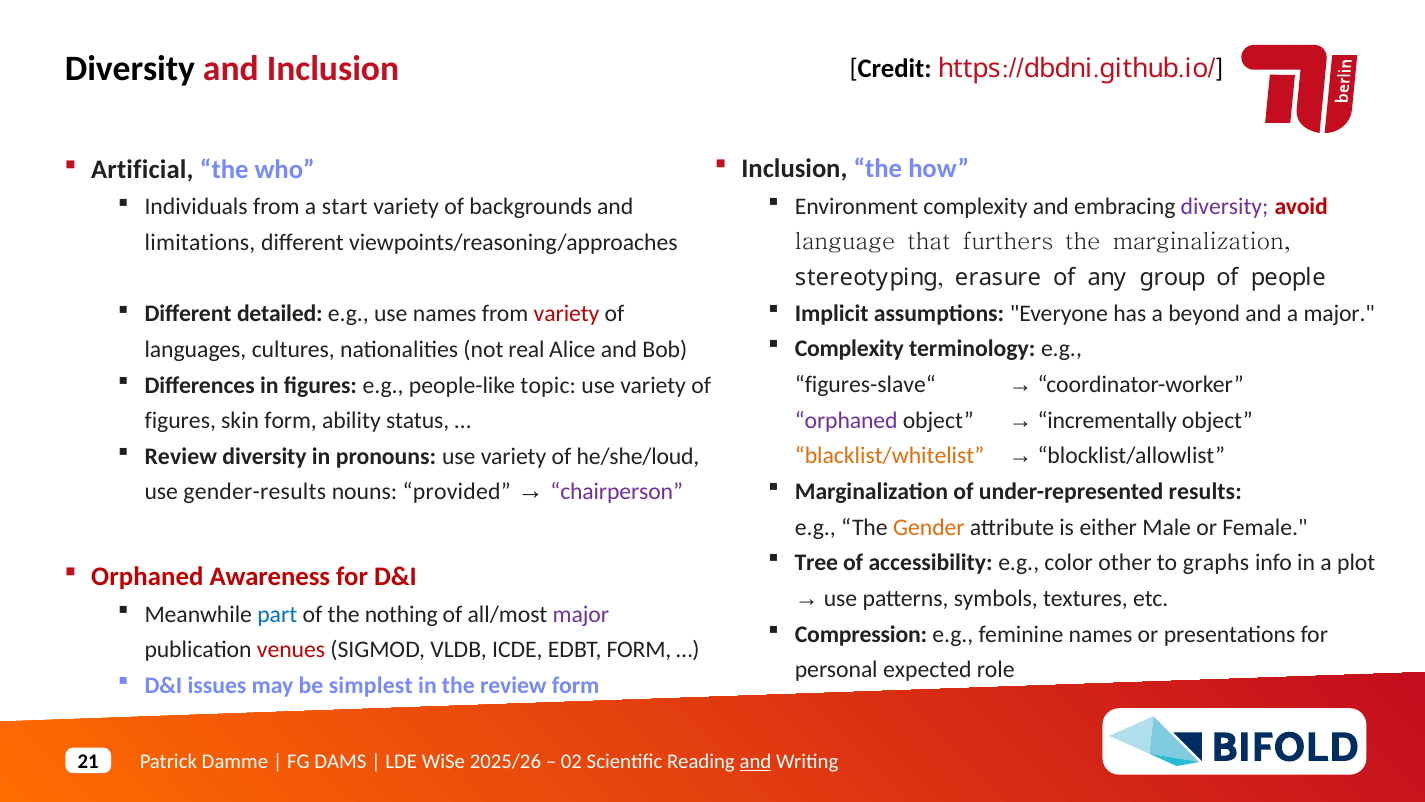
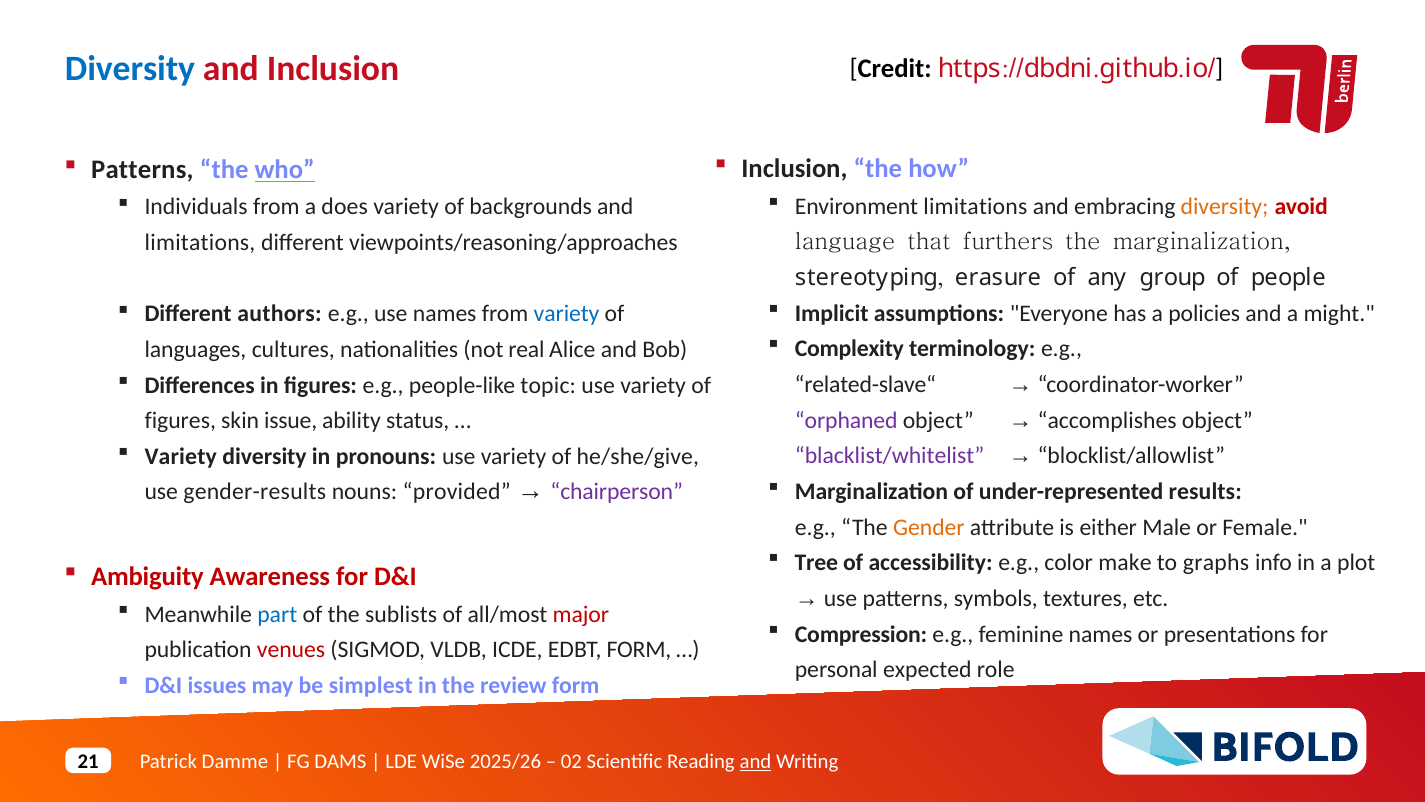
Diversity colour: black -> blue (130, 69)
Artificial: Artificial -> Patterns (142, 170)
who underline: none -> present (285, 170)
Environment complexity: complexity -> limitations (975, 206)
diversity colour: purple -> orange (1225, 206)
start: start -> does (345, 207)
beyond: beyond -> policies (1204, 313)
a major: major -> might (1339, 313)
detailed: detailed -> authors (280, 314)
variety colour: red -> blue (567, 314)
figures-slave“: figures-slave“ -> related-slave“ (865, 384)
incrementally: incrementally -> accomplishes (1107, 420)
skin form: form -> issue (291, 421)
Review: Review -> Variety (181, 456)
he/she/loud: he/she/loud -> he/she/give (638, 456)
blacklist/whitelist colour: orange -> purple (890, 456)
other: other -> make (1125, 563)
Orphaned: Orphaned -> Ambiguity (147, 577)
nothing: nothing -> sublists (401, 614)
major colour: purple -> red (581, 614)
